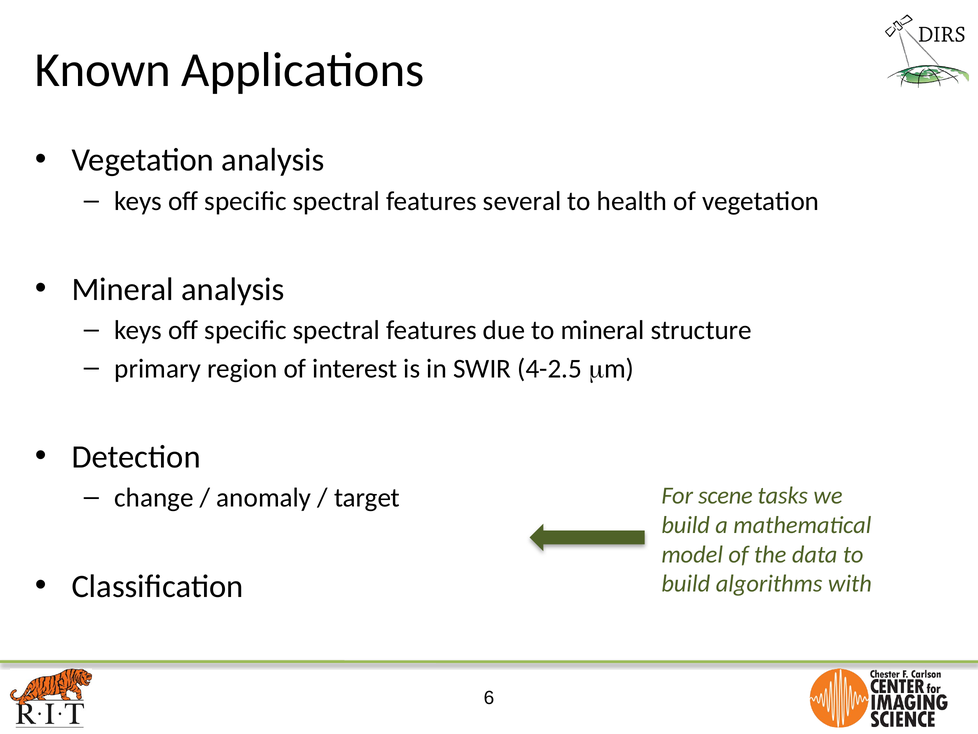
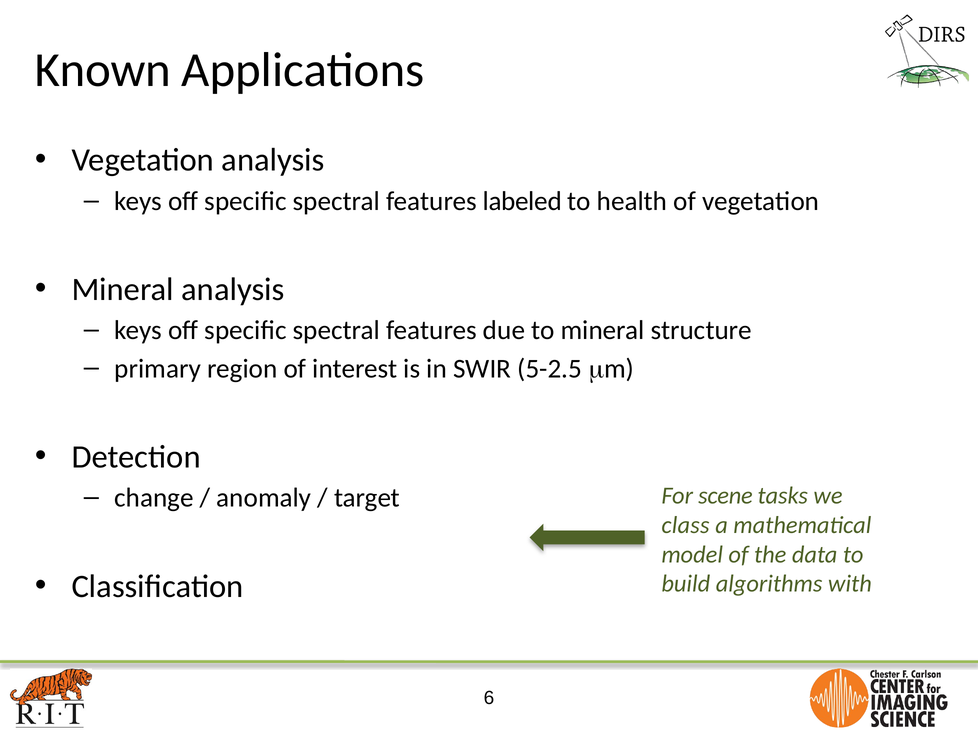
several: several -> labeled (522, 201)
4-2.5: 4-2.5 -> 5-2.5 (550, 368)
build: build -> class (685, 525)
